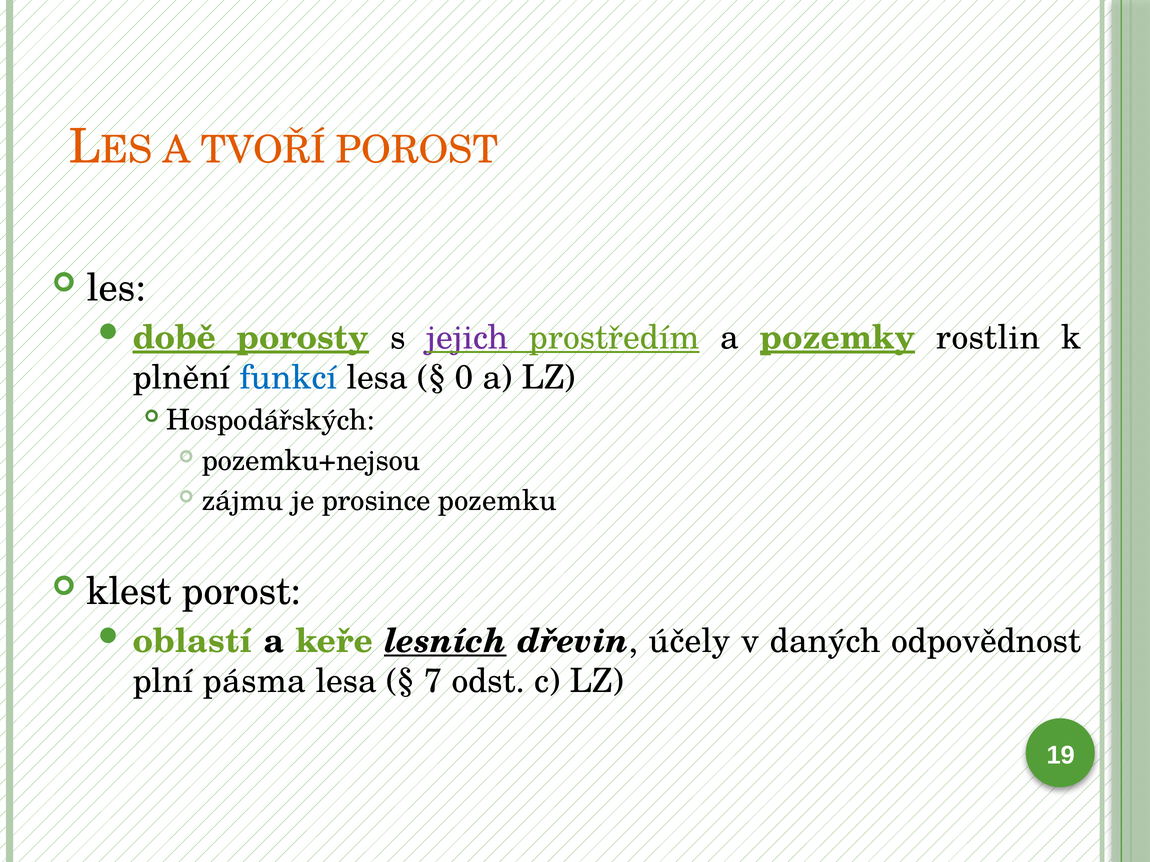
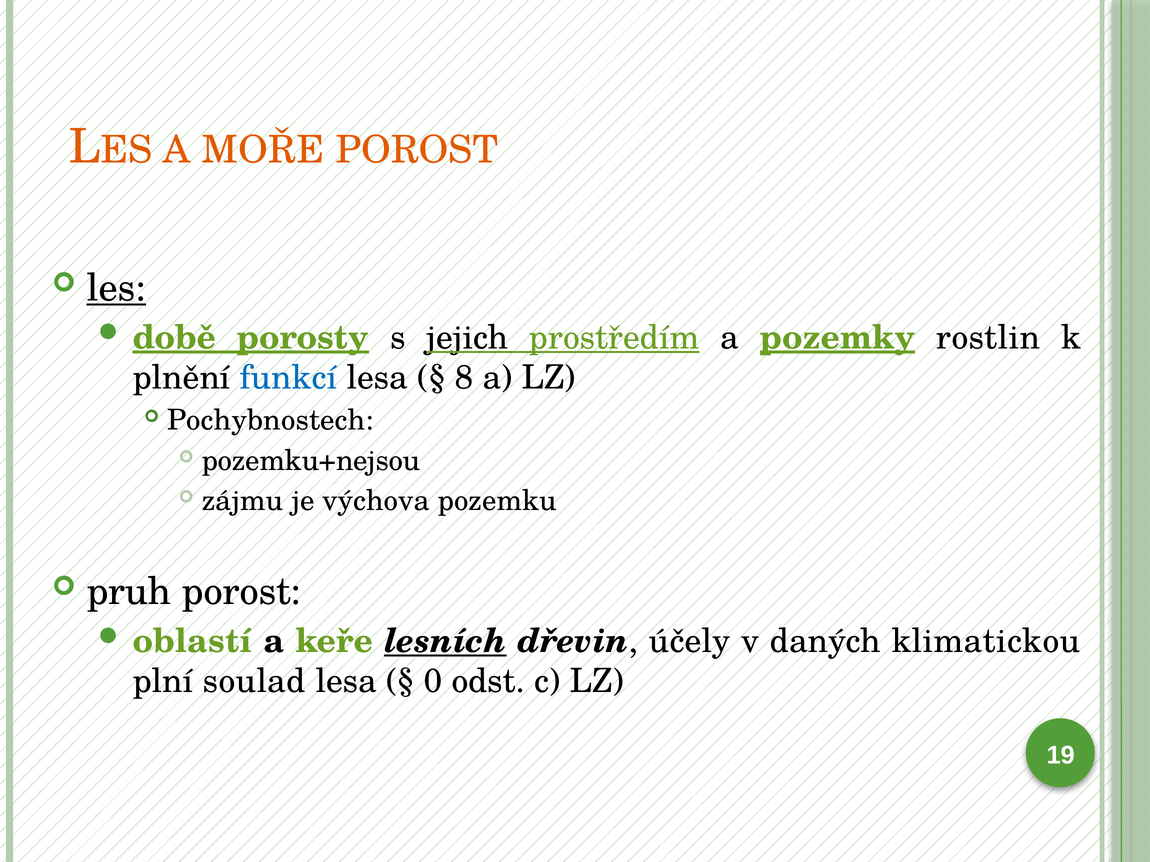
TVOŘÍ: TVOŘÍ -> MOŘE (263, 150)
les underline: none -> present (116, 288)
jejich colour: purple -> black (467, 338)
0: 0 -> 8 (464, 378)
Hospodářských: Hospodářských -> Pochybnostech (270, 421)
prosince: prosince -> výchova (376, 501)
klest: klest -> pruh (129, 592)
odpovědnost: odpovědnost -> klimatickou (986, 641)
pásma: pásma -> soulad (254, 682)
7: 7 -> 0 (433, 682)
